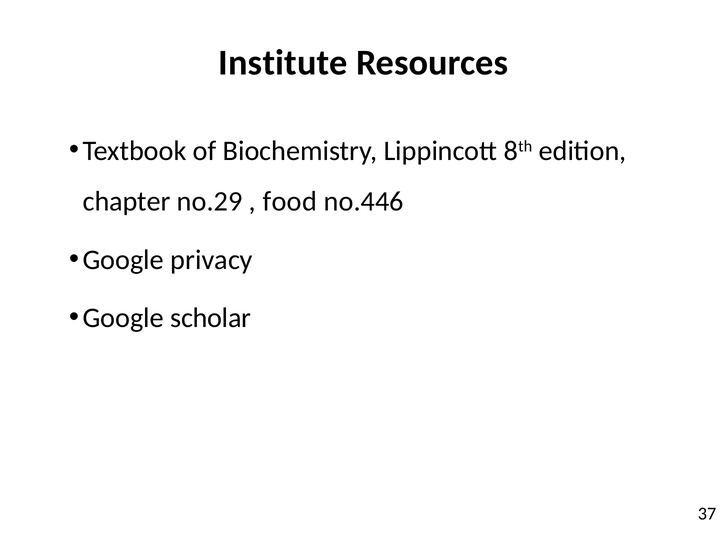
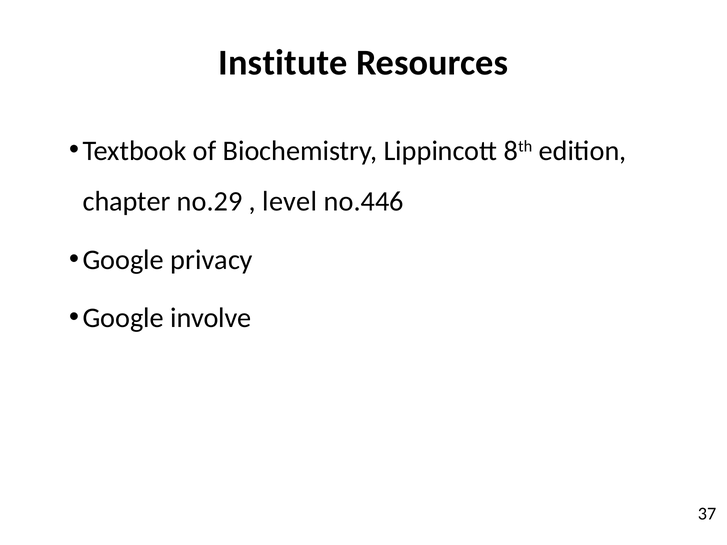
food: food -> level (290, 202)
scholar: scholar -> involve (211, 318)
